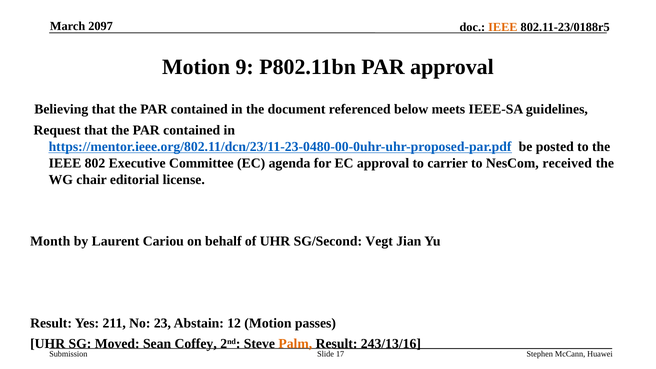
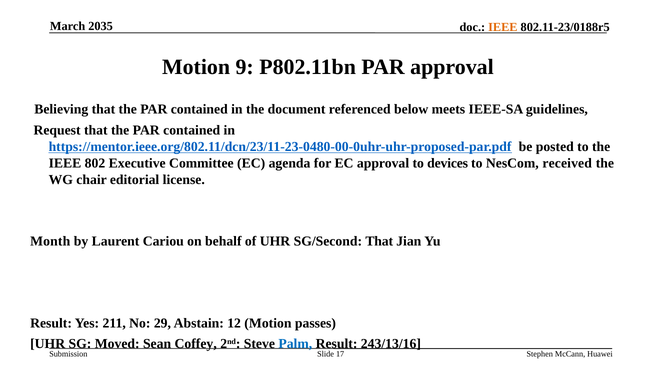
2097: 2097 -> 2035 (101, 26)
carrier: carrier -> devices (448, 163)
SG/Second Vegt: Vegt -> That (379, 241)
23: 23 -> 29 (162, 323)
Palm colour: orange -> blue (295, 344)
